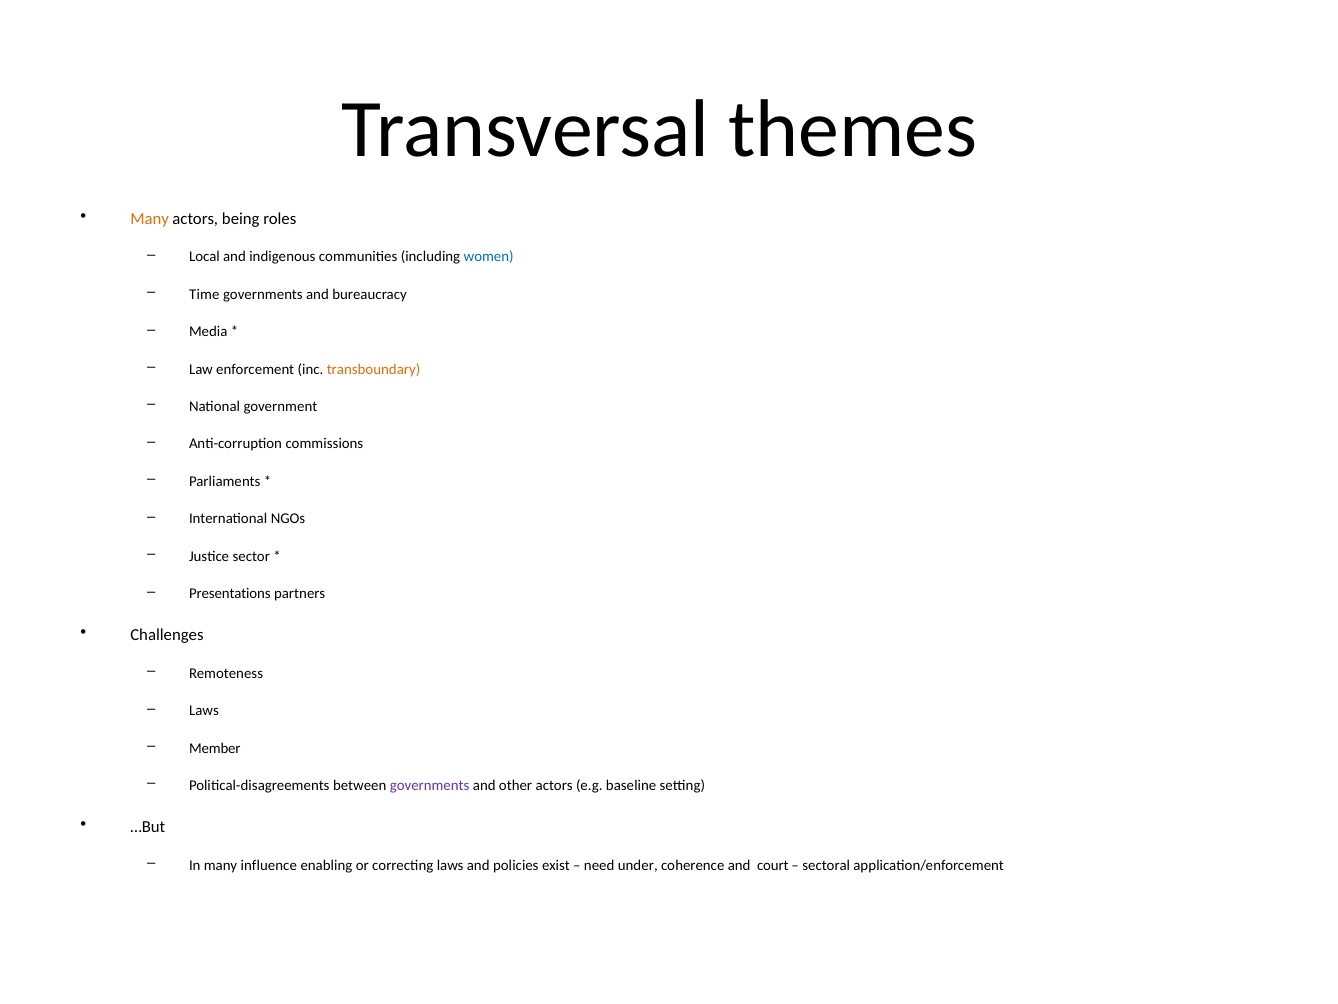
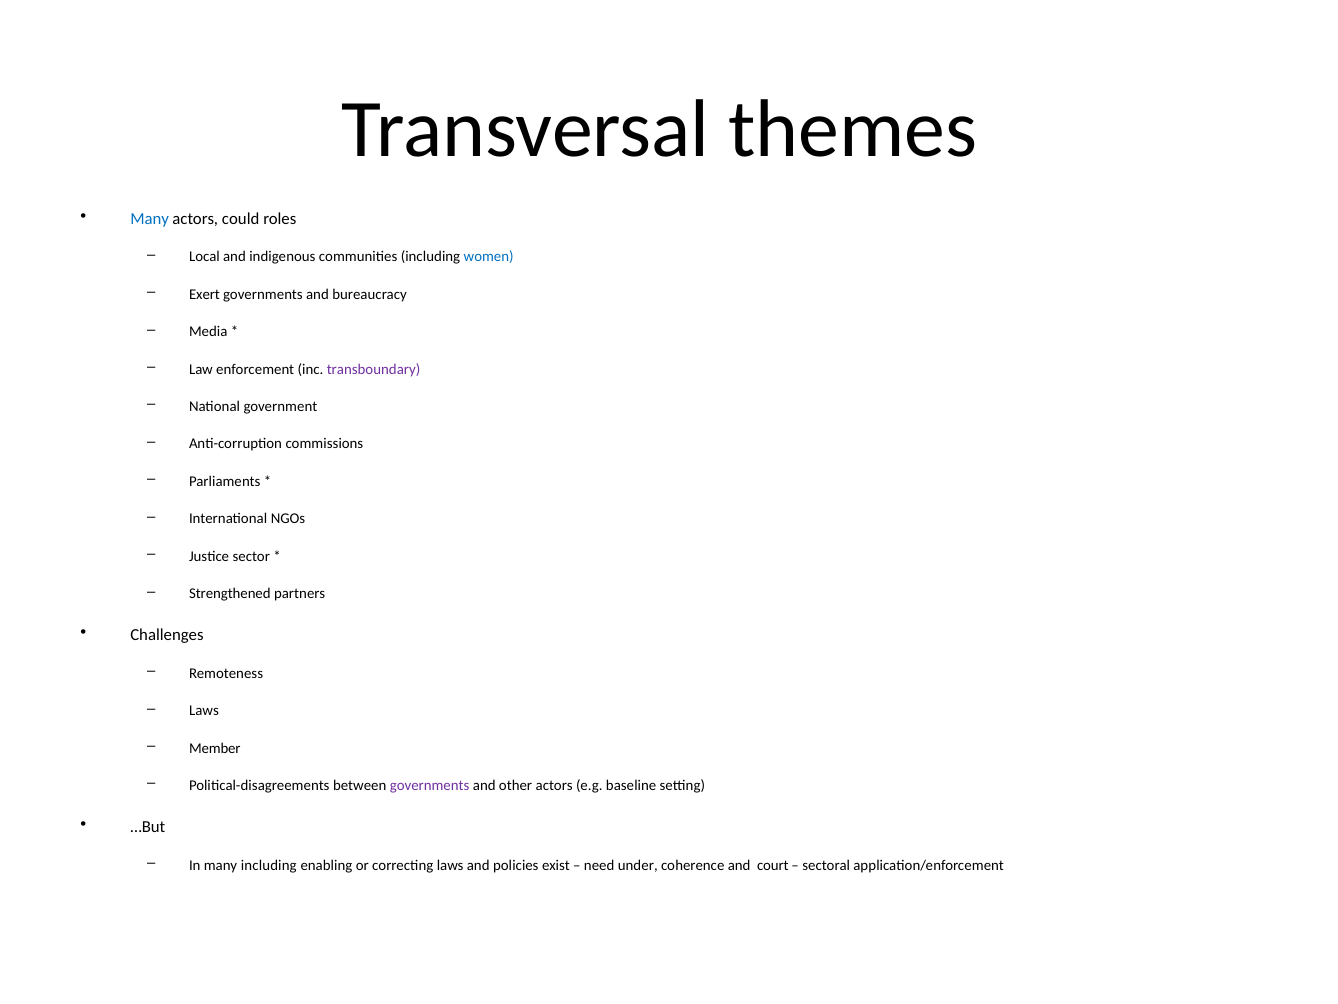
Many colour: orange -> blue (150, 219)
being: being -> could (241, 219)
Time: Time -> Exert (204, 294)
transboundary colour: orange -> purple (374, 369)
Presentations: Presentations -> Strengthened (230, 593)
many influence: influence -> including (269, 865)
